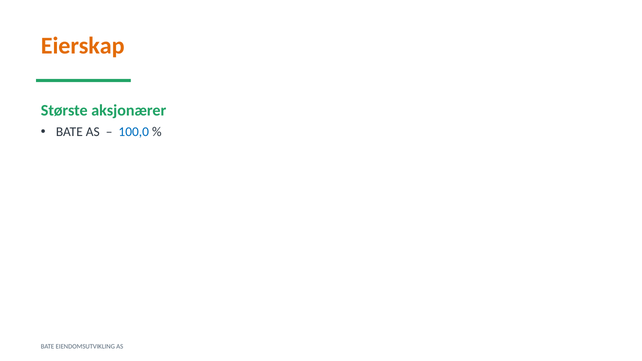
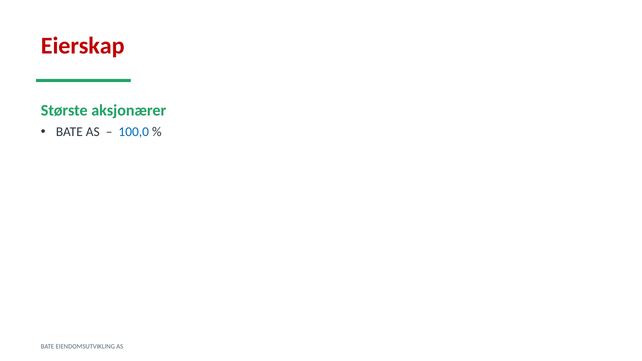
Eierskap colour: orange -> red (83, 46)
